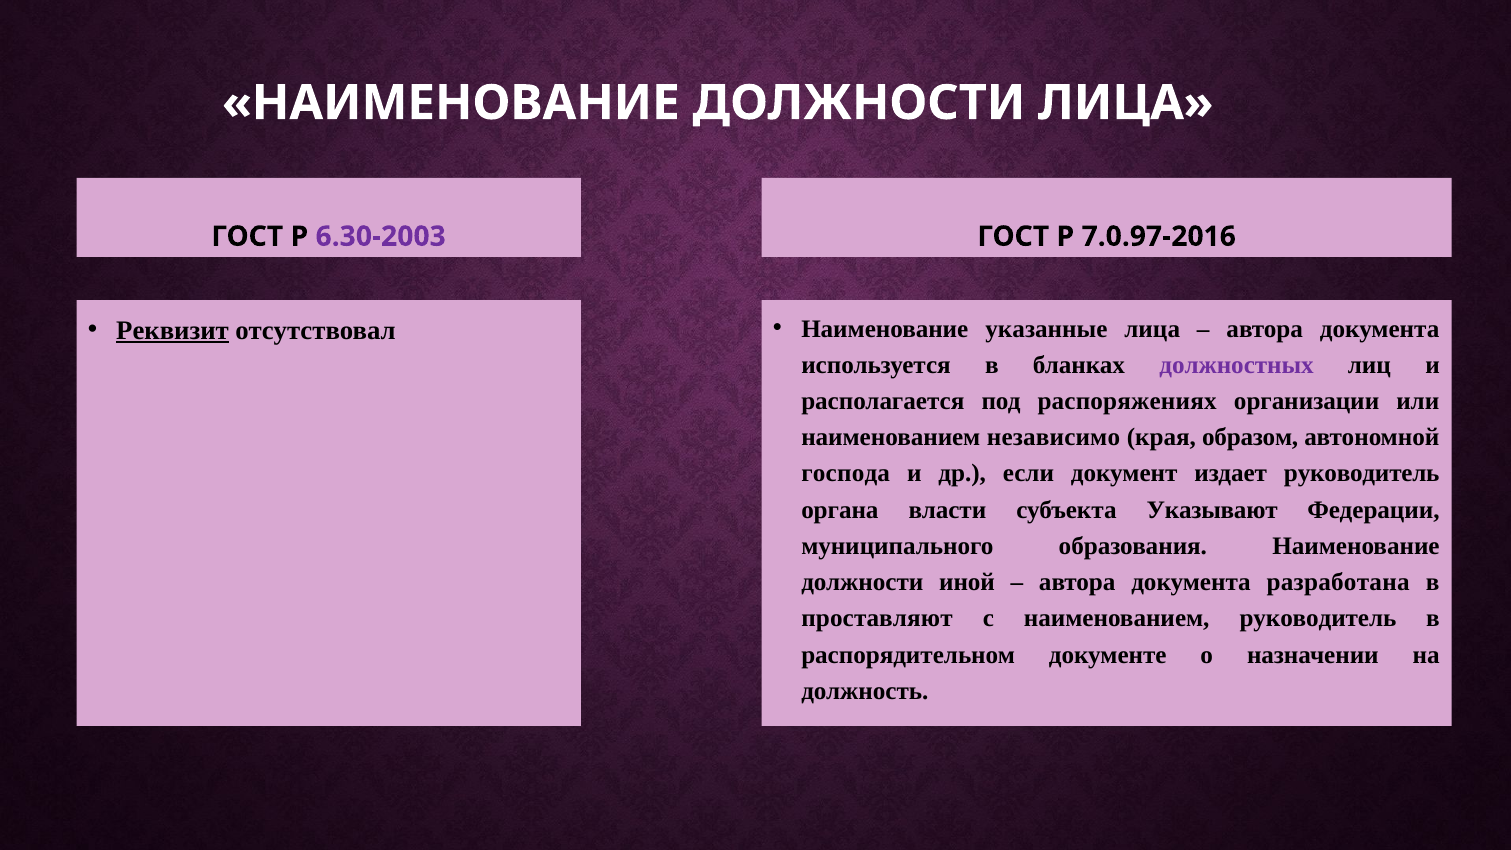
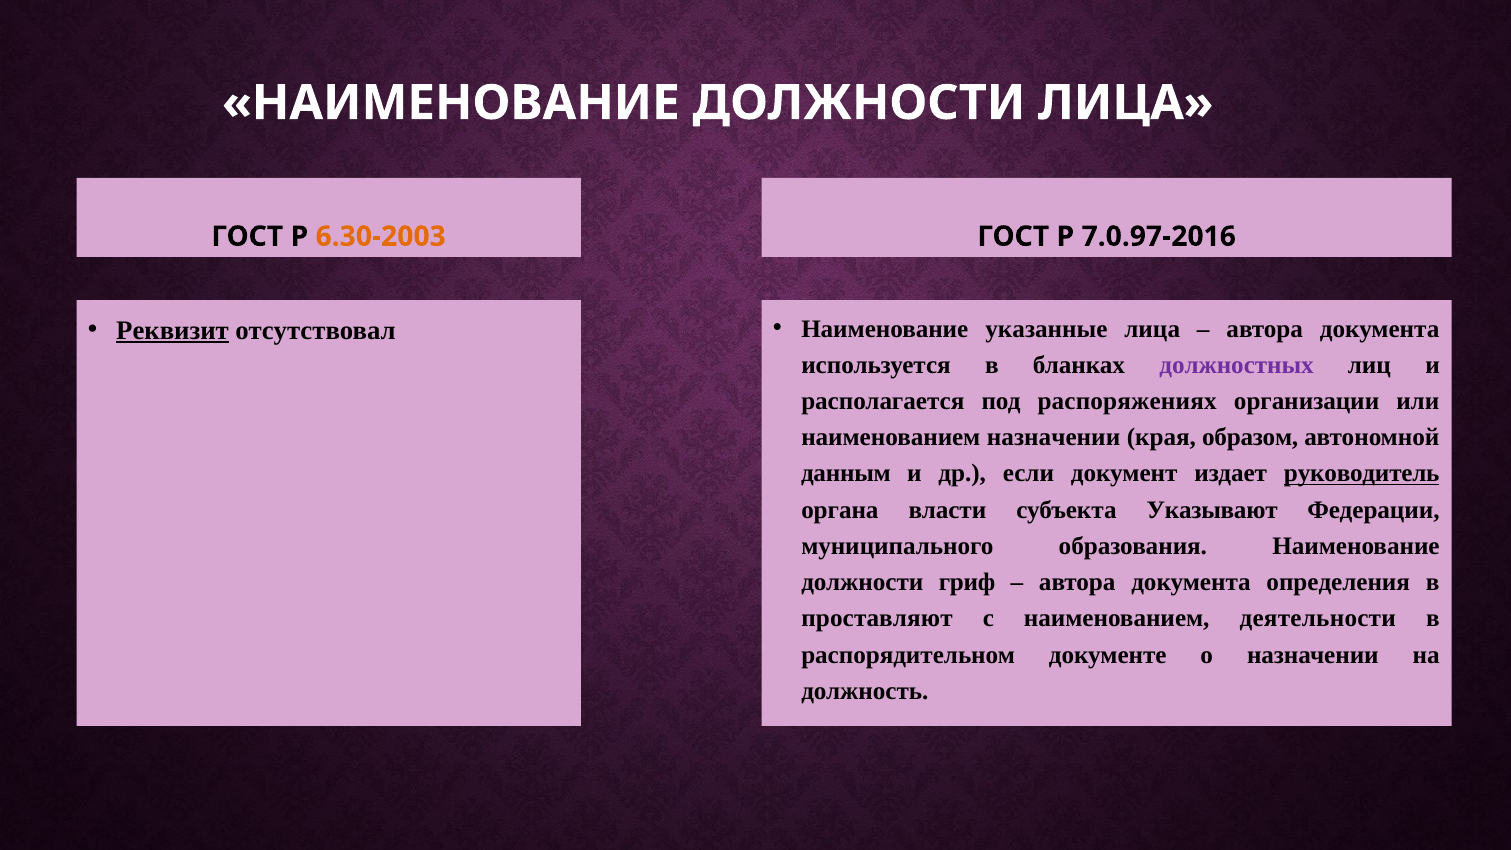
6.30-2003 colour: purple -> orange (381, 236)
наименованием независимо: независимо -> назначении (1054, 437)
господа: господа -> данным (846, 474)
руководитель underline: none -> present (1362, 474)
иной: иной -> гриф (967, 582)
разработана: разработана -> определения (1338, 582)
наименованием руководитель: руководитель -> деятельности (1318, 619)
